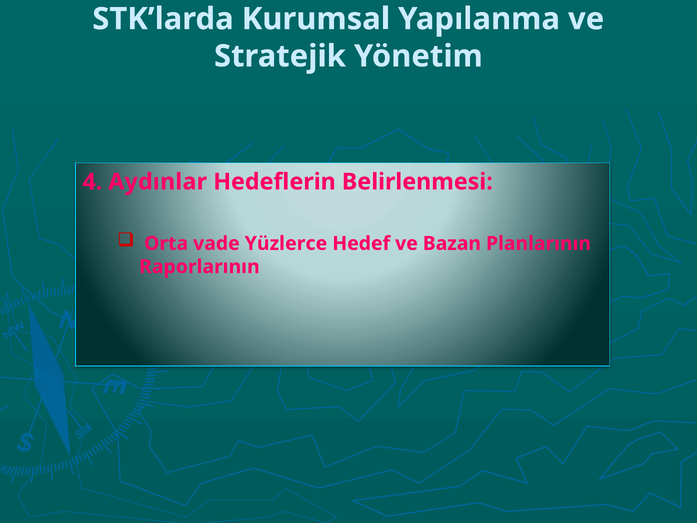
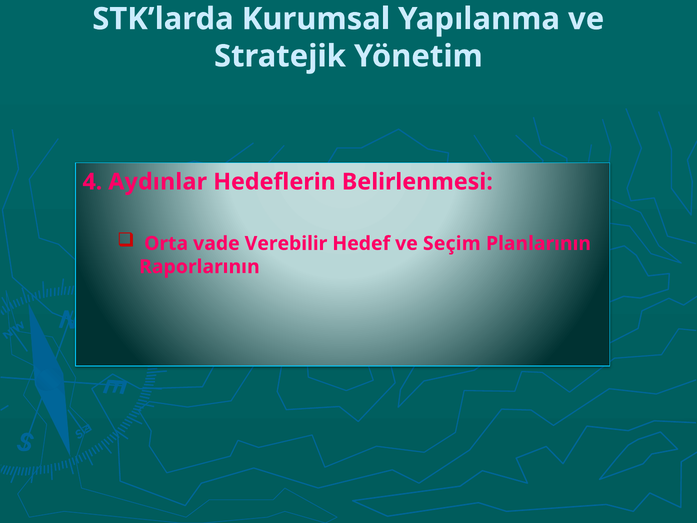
Yüzlerce: Yüzlerce -> Verebilir (286, 243)
Bazan: Bazan -> Seçim (452, 243)
